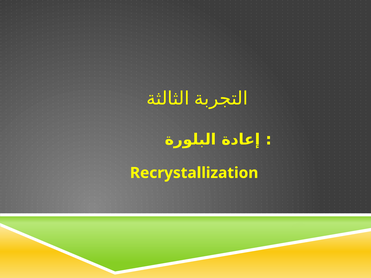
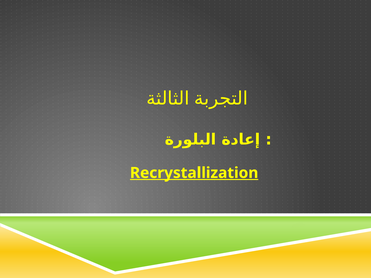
Recrystallization underline: none -> present (194, 173)
